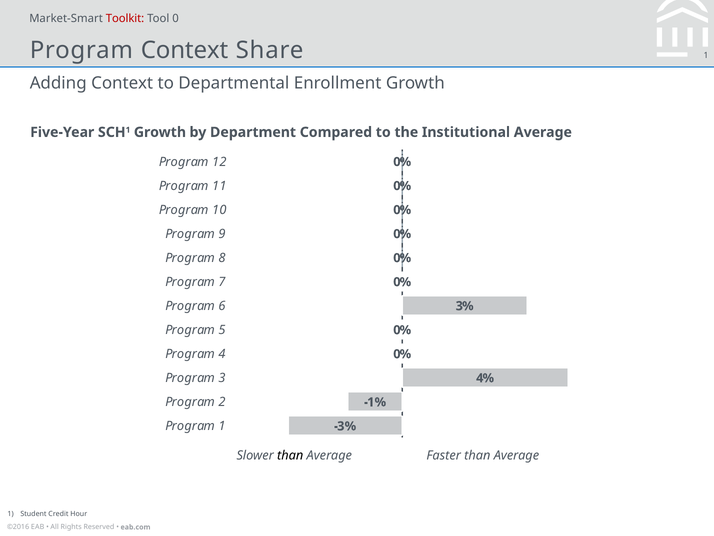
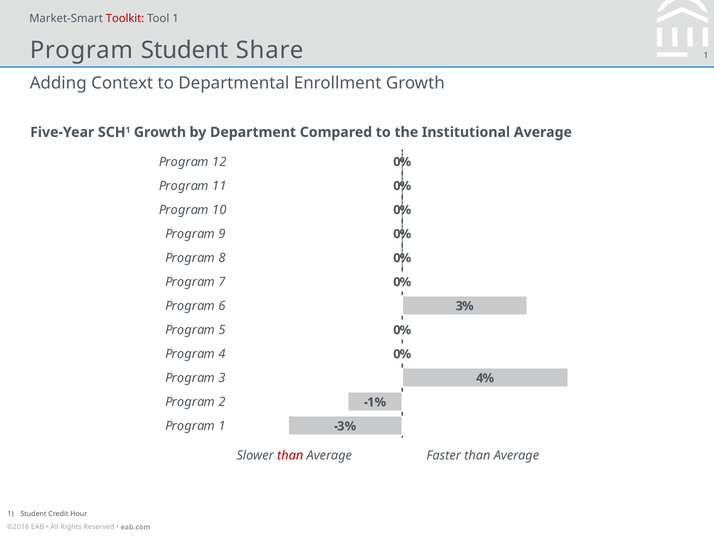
Tool 0: 0 -> 1 (176, 18)
Program Context: Context -> Student (185, 50)
than colour: black -> red (290, 455)
